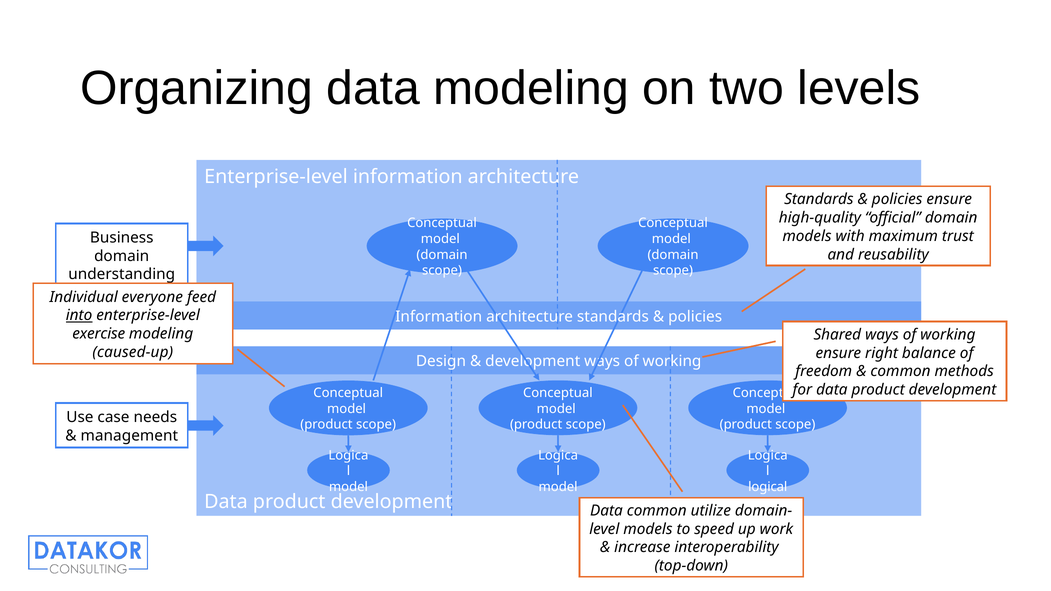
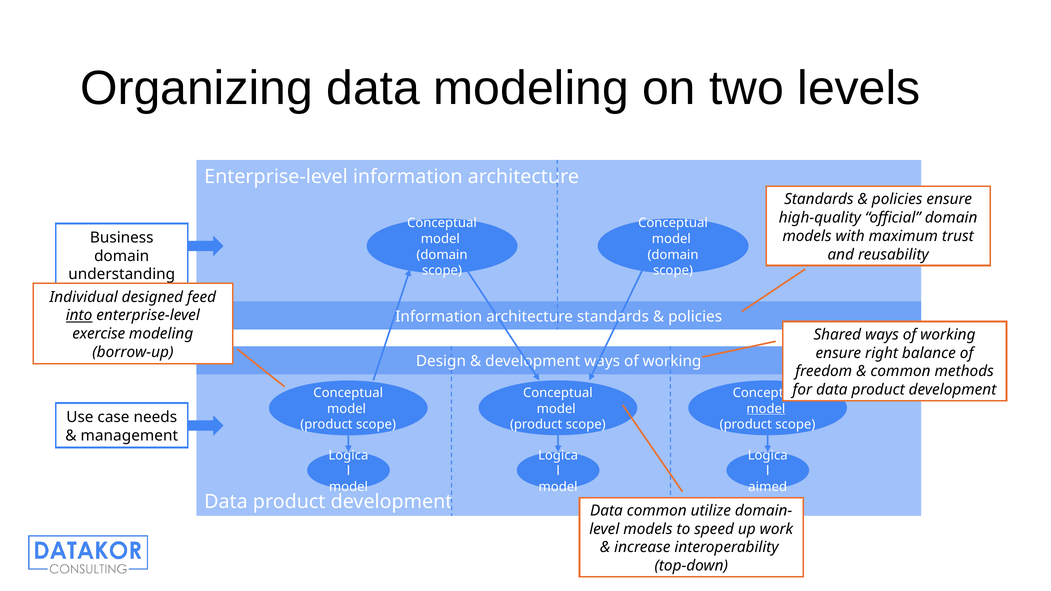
everyone: everyone -> designed (152, 297)
caused-up: caused-up -> borrow-up (133, 352)
model underline: none -> present (766, 409)
logical: logical -> aimed (768, 487)
